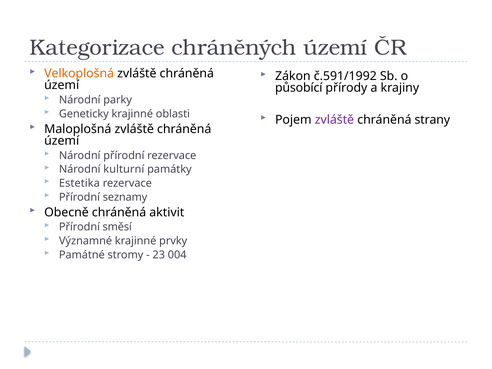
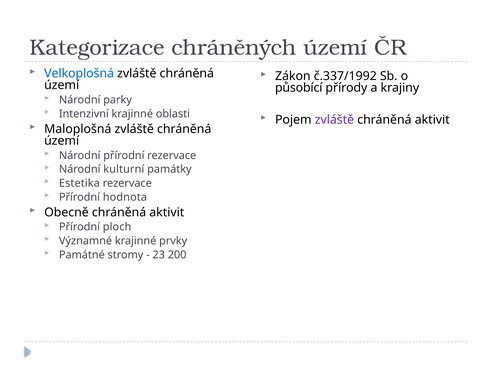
Velkoplošná colour: orange -> blue (79, 73)
č.591/1992: č.591/1992 -> č.337/1992 (345, 76)
Geneticky: Geneticky -> Intenzivní (84, 114)
strany: strany -> aktivit (432, 120)
seznamy: seznamy -> hodnota (125, 197)
směsí: směsí -> ploch (117, 227)
004: 004 -> 200 (177, 255)
